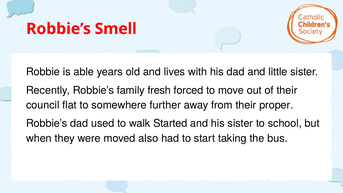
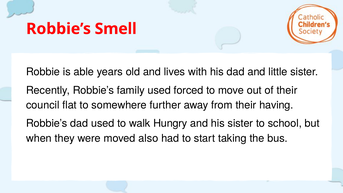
family fresh: fresh -> used (159, 90)
proper: proper -> having (276, 105)
Started: Started -> Hungry (170, 123)
